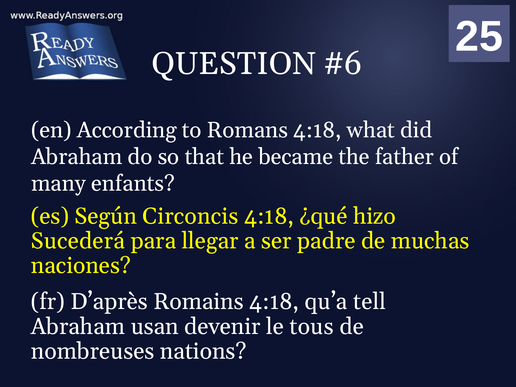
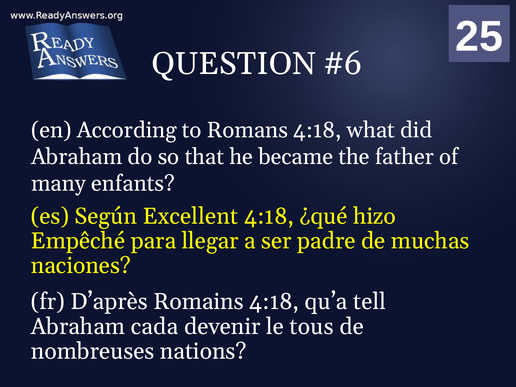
Circoncis: Circoncis -> Excellent (190, 216)
Sucederá: Sucederá -> Empêché (78, 241)
usan: usan -> cada (155, 326)
